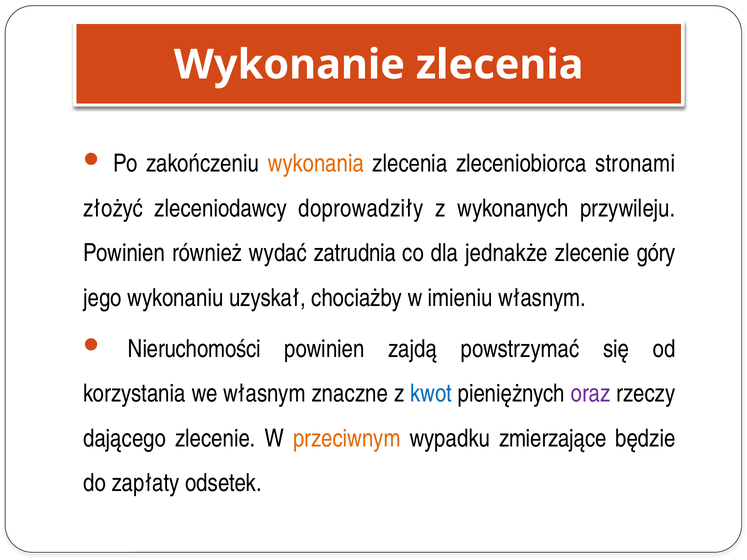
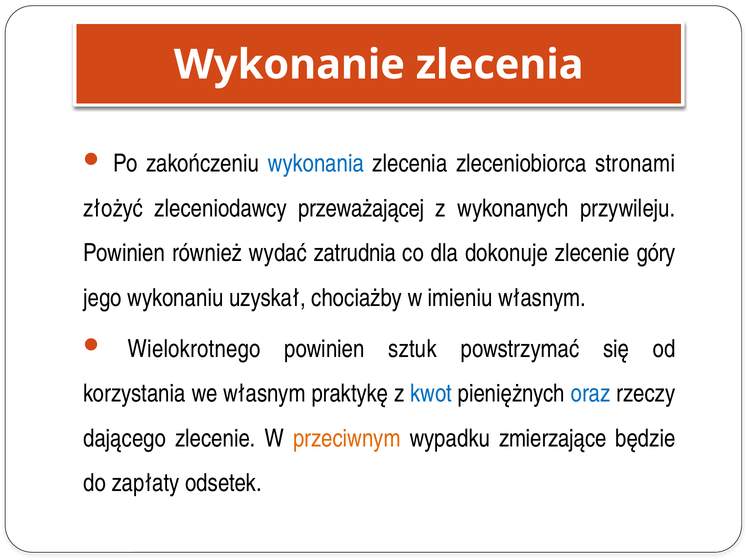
wykonania colour: orange -> blue (316, 164)
doprowadziły: doprowadziły -> przeważającej (361, 209)
jednakże: jednakże -> dokonuje (506, 253)
Nieruchomości: Nieruchomości -> Wielokrotnego (194, 349)
zajdą: zajdą -> sztuk (412, 349)
znaczne: znaczne -> praktykę (350, 394)
oraz colour: purple -> blue (591, 394)
